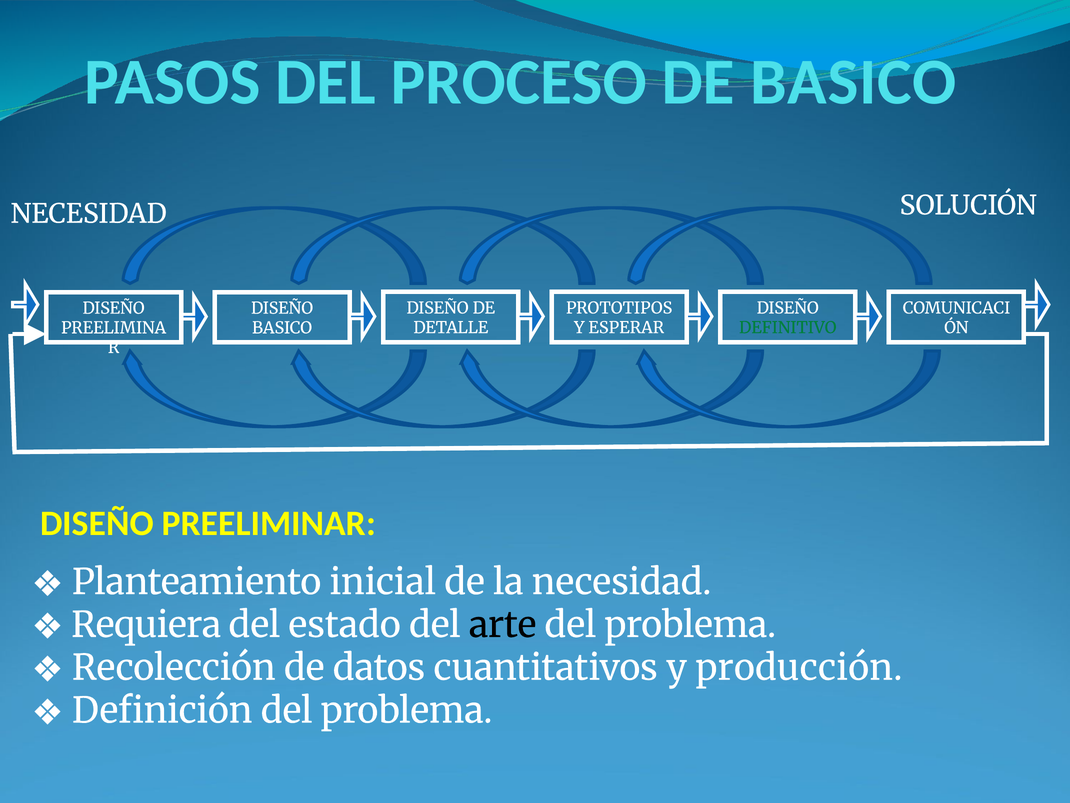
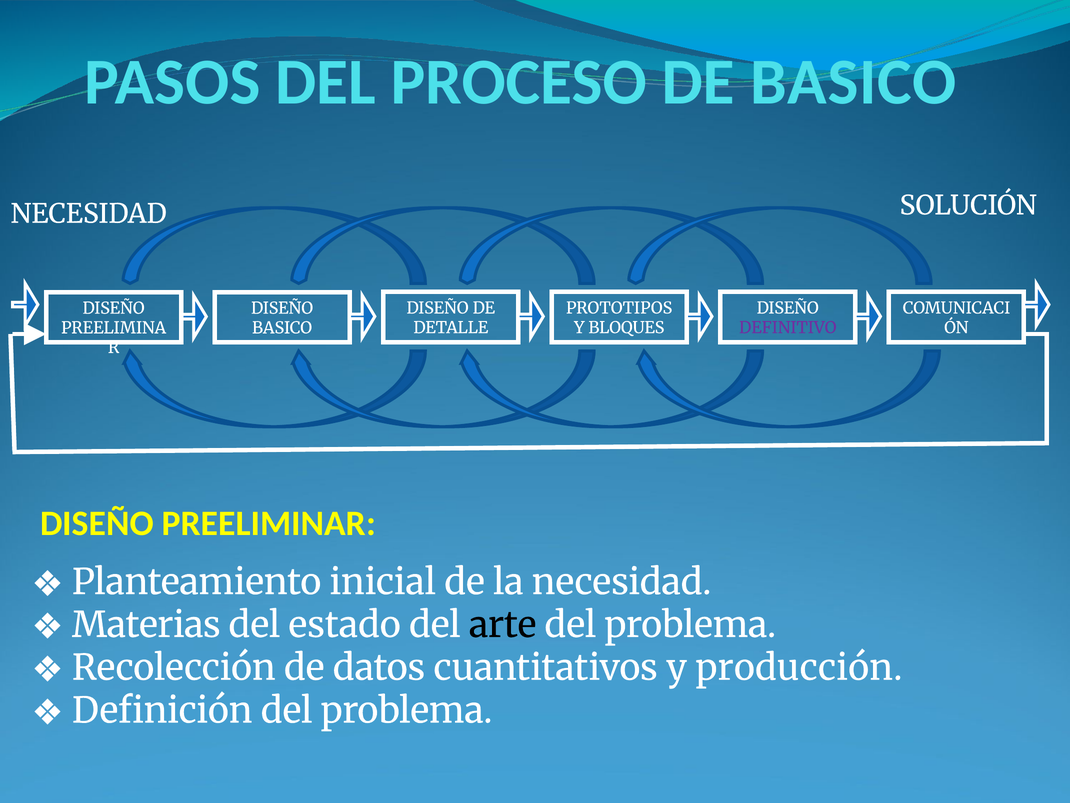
ESPERAR: ESPERAR -> BLOQUES (626, 328)
DEFINITIVO colour: green -> purple (788, 328)
Requiera: Requiera -> Materias (146, 625)
